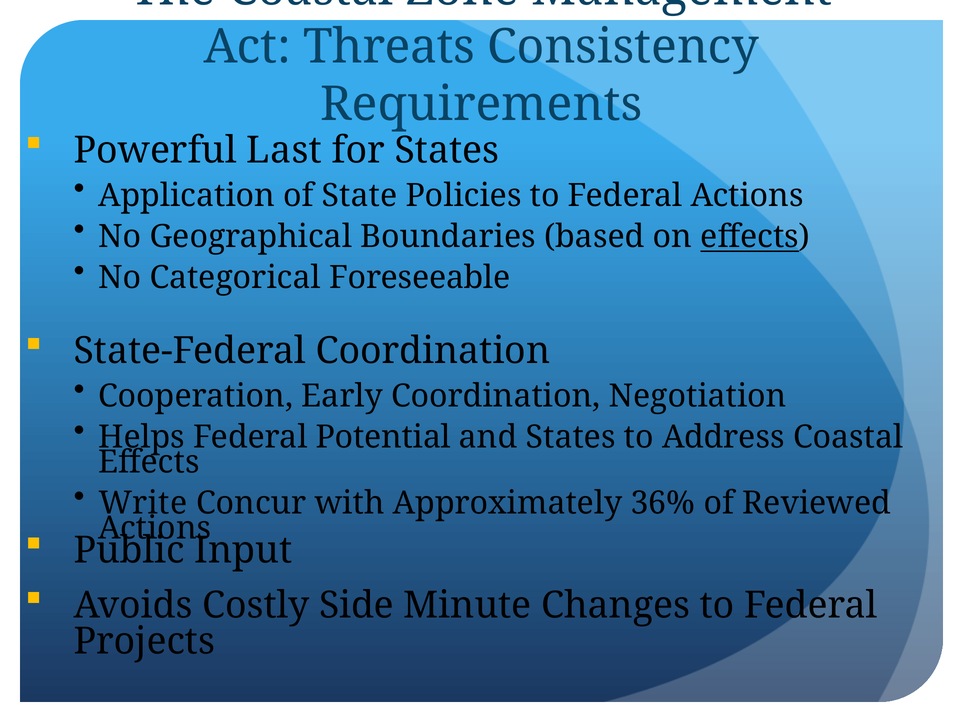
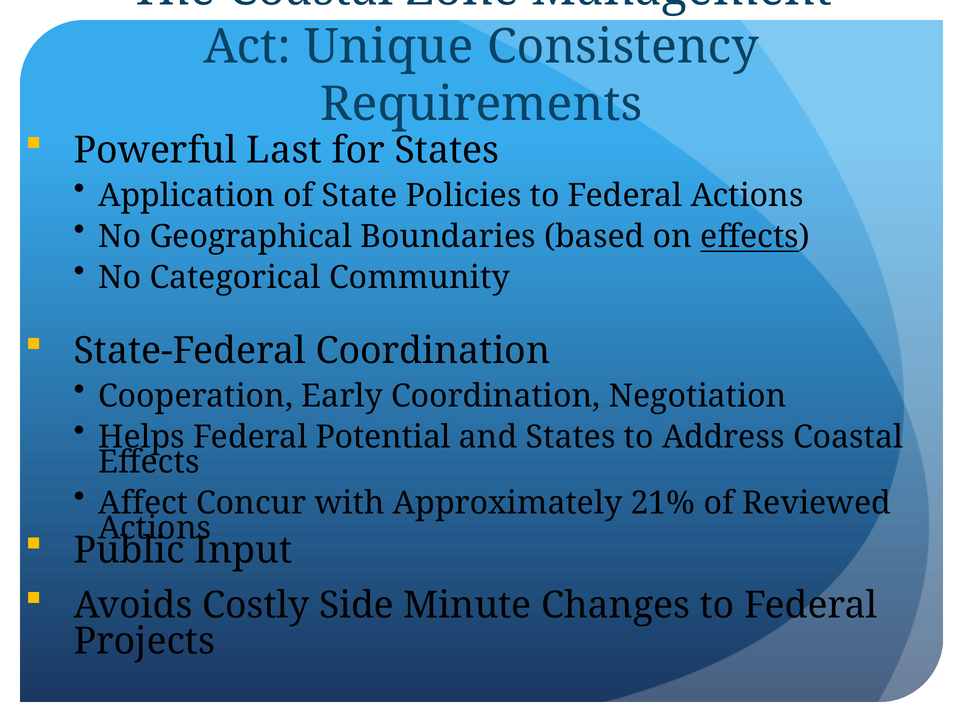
Threats: Threats -> Unique (389, 47)
Foreseeable: Foreseeable -> Community (419, 278)
Write: Write -> Affect (143, 503)
36%: 36% -> 21% (663, 503)
